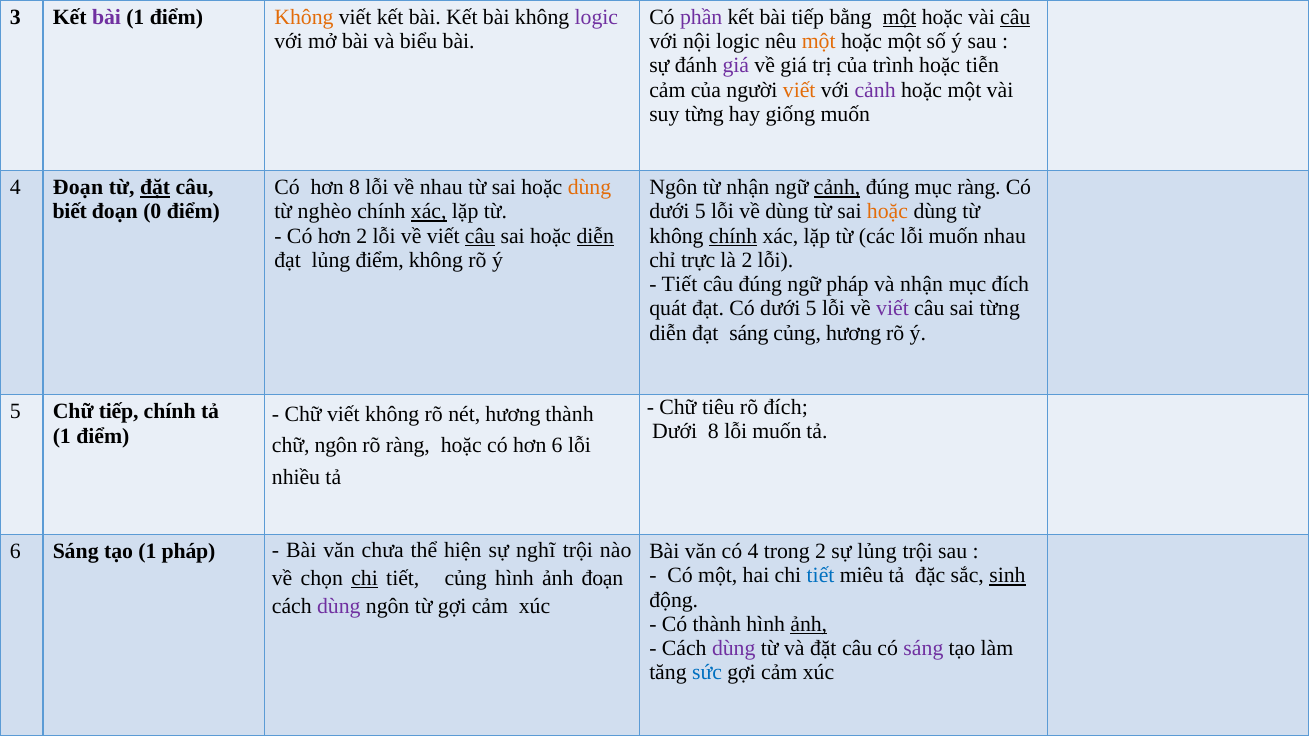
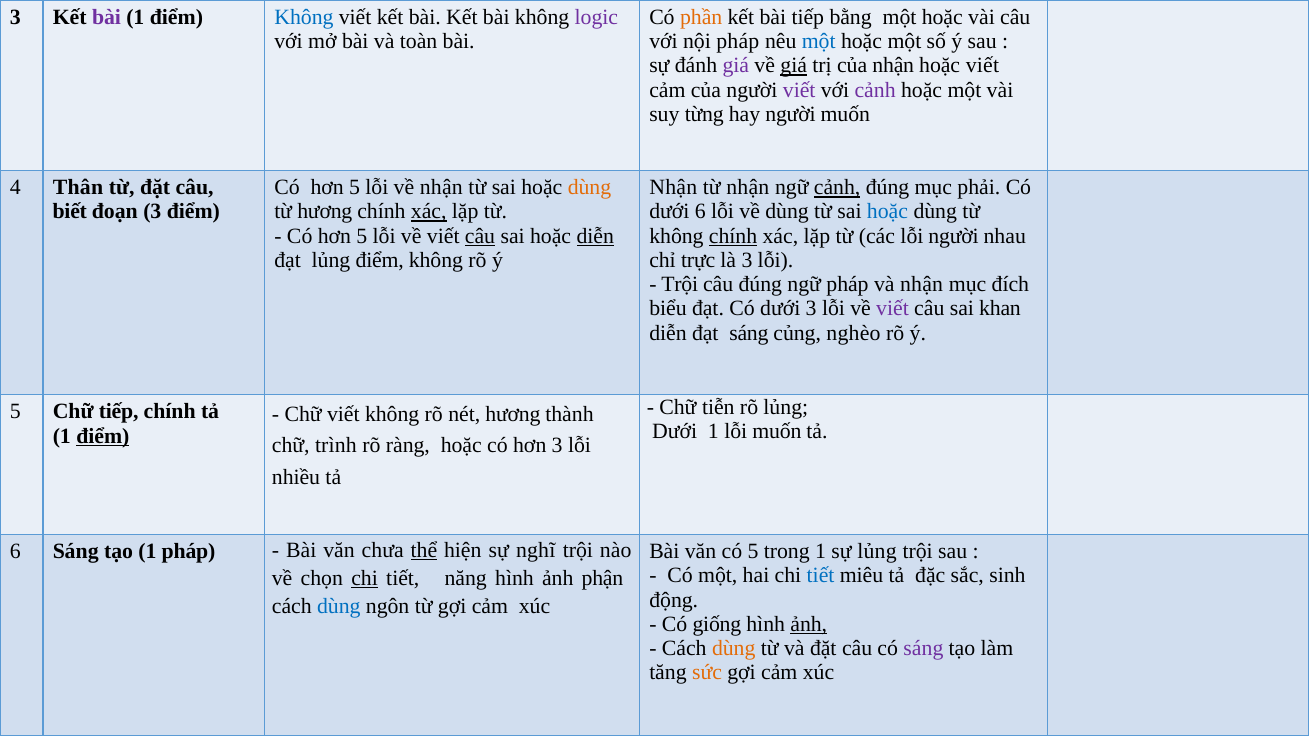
Không colour: orange -> blue (304, 17)
phần colour: purple -> orange (701, 17)
một underline: present -> none (900, 17)
câu underline: present -> none (1015, 17)
biểu: biểu -> toàn (419, 41)
nội logic: logic -> pháp (738, 41)
một colour: orange -> blue (819, 41)
giá underline: none -> present (794, 66)
của trình: trình -> nhận (893, 66)
hoặc tiễn: tiễn -> viết (982, 66)
viết colour: orange -> purple (799, 90)
hay giống: giống -> người (790, 114)
4 Đoạn: Đoạn -> Thân (78, 188)
đặt underline: present -> none (155, 188)
8: 8 -> 5 (355, 188)
về nhau: nhau -> nhận (441, 188)
Ngôn: Ngôn -> Nhận (673, 188)
mục ràng: ràng -> phải (979, 188)
đoạn 0: 0 -> 3 (152, 212)
từ nghèo: nghèo -> hương (325, 212)
5: 5 -> 6 (700, 212)
hoặc colour: orange -> blue (887, 212)
2: 2 -> 5 (362, 236)
các lỗi muốn: muốn -> người (954, 236)
là 2: 2 -> 3 (747, 260)
Tiết: Tiết -> Trội (680, 285)
quát: quát -> biểu (668, 309)
đạt Có dưới 5: 5 -> 3 (811, 309)
sai từng: từng -> khan (1000, 309)
củng hương: hương -> nghèo (854, 333)
tiêu: tiêu -> tiễn (718, 407)
rõ đích: đích -> lủng (786, 407)
Dưới 8: 8 -> 1 (713, 431)
điểm underline: none -> present (103, 436)
chữ ngôn: ngôn -> trình (336, 446)
hơn 6: 6 -> 3 (557, 446)
thể underline: none -> present (424, 550)
có 4: 4 -> 5 (753, 552)
trong 2: 2 -> 1 (821, 552)
sinh underline: present -> none (1008, 576)
tiết củng: củng -> năng (466, 578)
ảnh đoạn: đoạn -> phận (602, 578)
dùng colour: purple -> blue (339, 606)
Có thành: thành -> giống (717, 624)
dùng colour: purple -> orange (734, 649)
sức colour: blue -> orange (707, 673)
